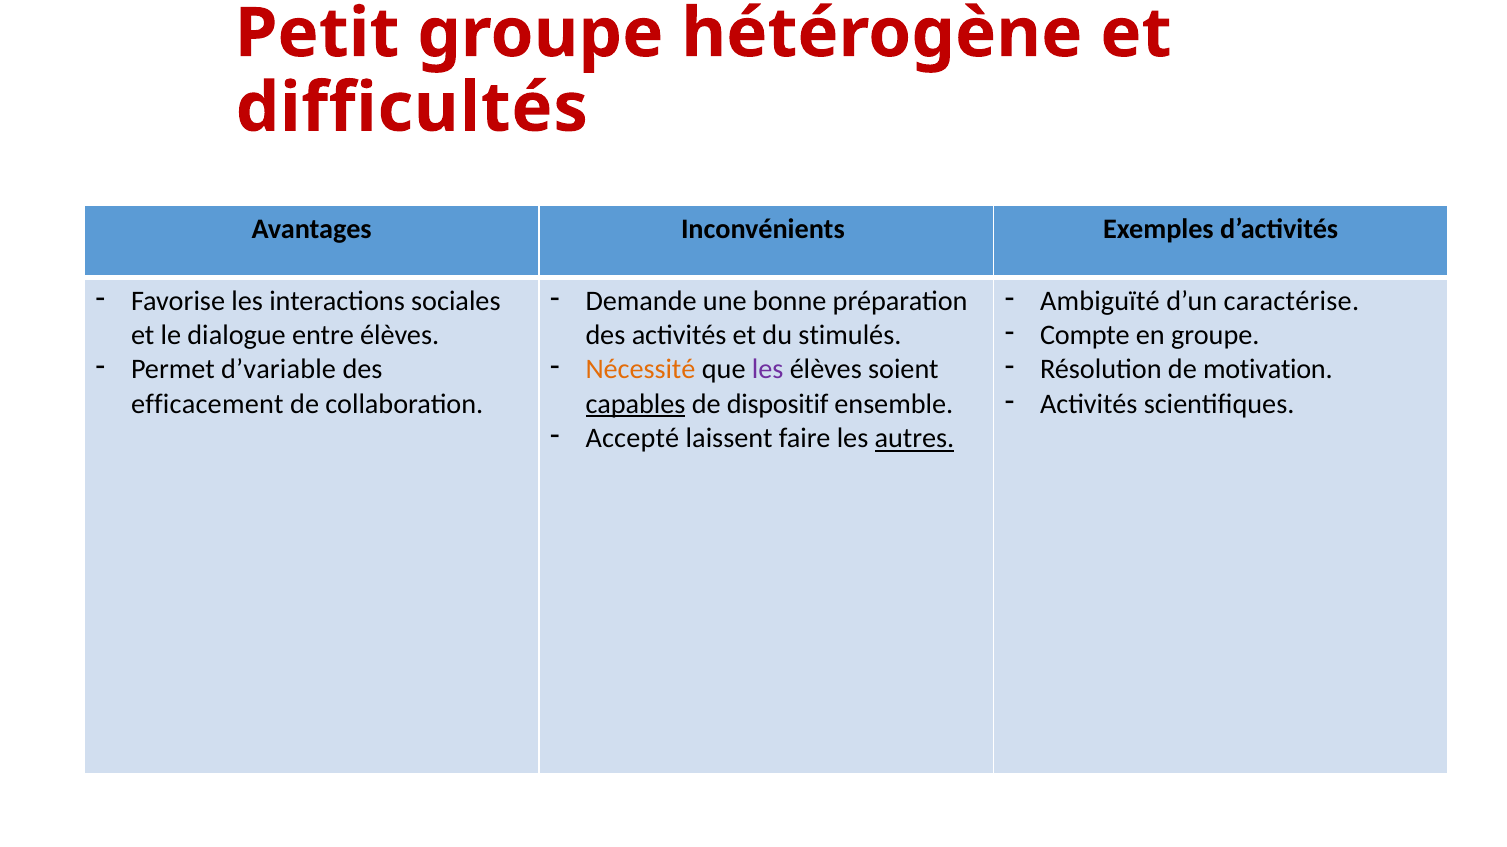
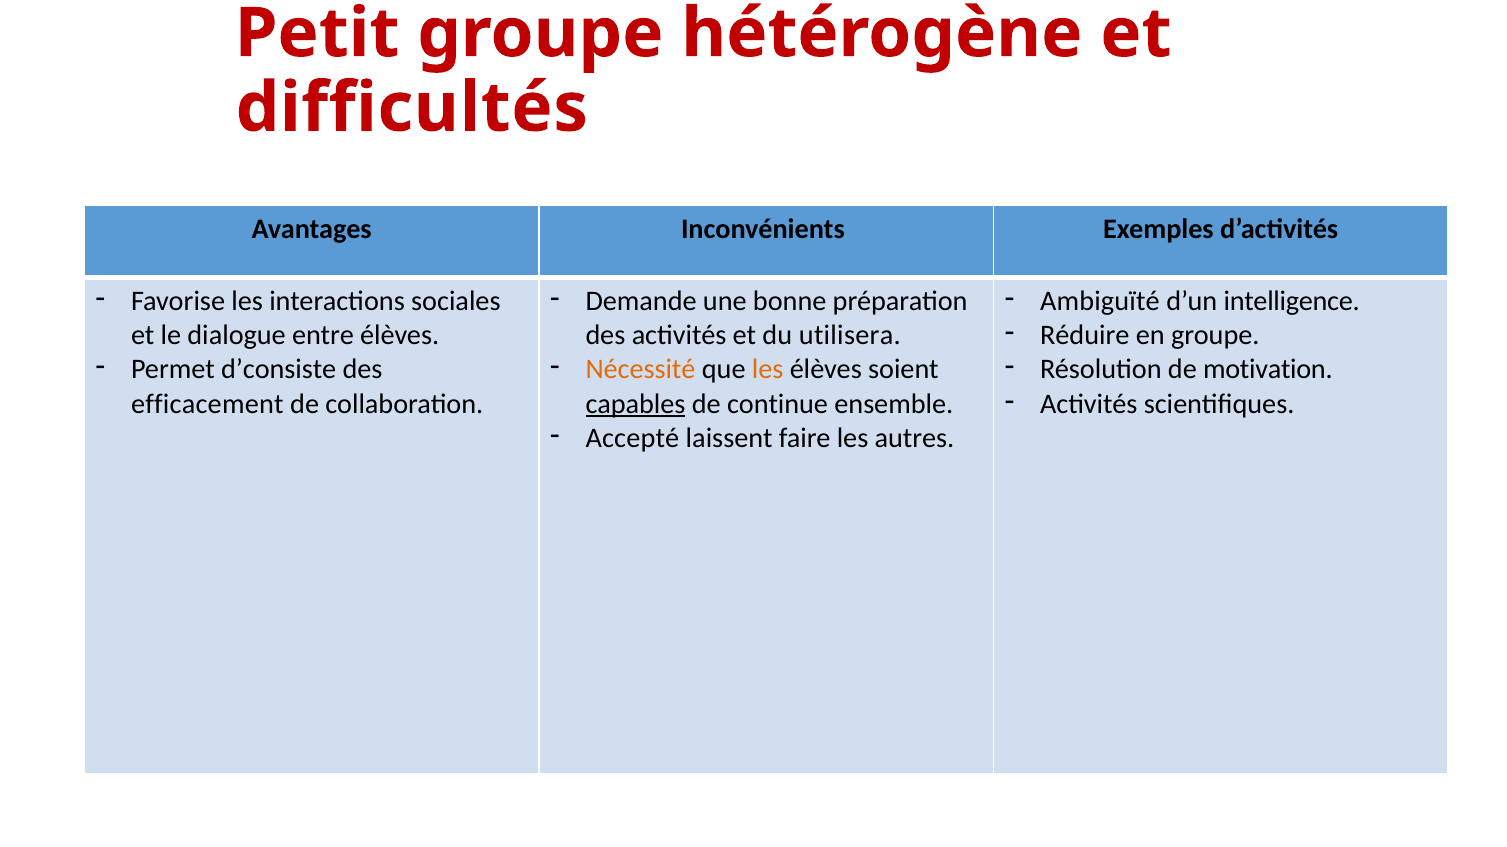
caractérise: caractérise -> intelligence (1292, 301)
Compte: Compte -> Réduire (1085, 335)
stimulés: stimulés -> utilisera (850, 335)
d’variable: d’variable -> d’consiste (279, 370)
les colour: purple -> orange (768, 370)
dispositif: dispositif -> continue (778, 404)
autres underline: present -> none (914, 439)
